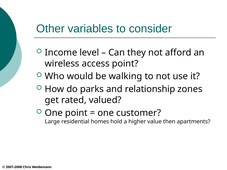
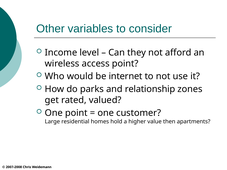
walking: walking -> internet (126, 76)
